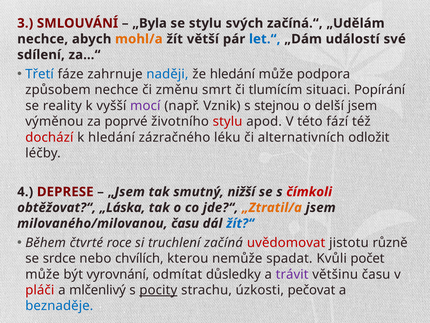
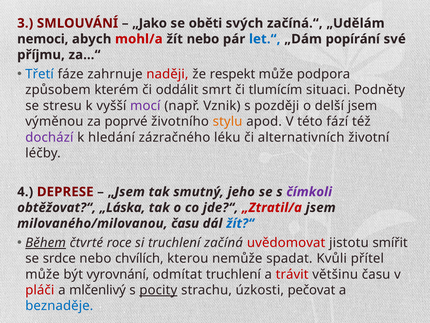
„Byla: „Byla -> „Jako (150, 23)
se stylu: stylu -> oběti (205, 23)
nechce: nechce -> nemoci (43, 39)
mohl/a colour: orange -> red (139, 39)
žít větší: větší -> nebo (203, 39)
událostí: událostí -> popírání (353, 39)
sdílení: sdílení -> příjmu (41, 55)
naději colour: blue -> red (167, 74)
že hledání: hledání -> respekt (232, 74)
způsobem nechce: nechce -> kterém (116, 90)
změnu: změnu -> oddálit (177, 90)
Popírání: Popírání -> Podněty (380, 90)
reality: reality -> stresu (62, 106)
stejnou: stejnou -> později (277, 106)
stylu colour: red -> orange (228, 121)
dochází colour: red -> purple (49, 137)
odložit: odložit -> životní (369, 137)
nižší: nižší -> jeho (241, 192)
čímkoli colour: red -> purple (309, 192)
„Ztratil/a colour: orange -> red (272, 207)
Během underline: none -> present (46, 242)
různě: různě -> smířit (390, 242)
počet: počet -> přítel (367, 258)
odmítat důsledky: důsledky -> truchlení (233, 274)
trávit colour: purple -> red (292, 274)
